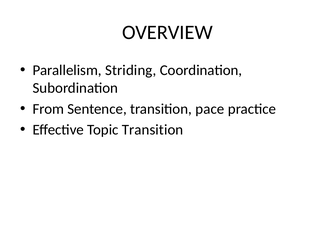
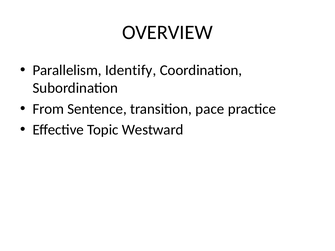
Striding: Striding -> Identify (131, 70)
Topic Transition: Transition -> Westward (153, 130)
